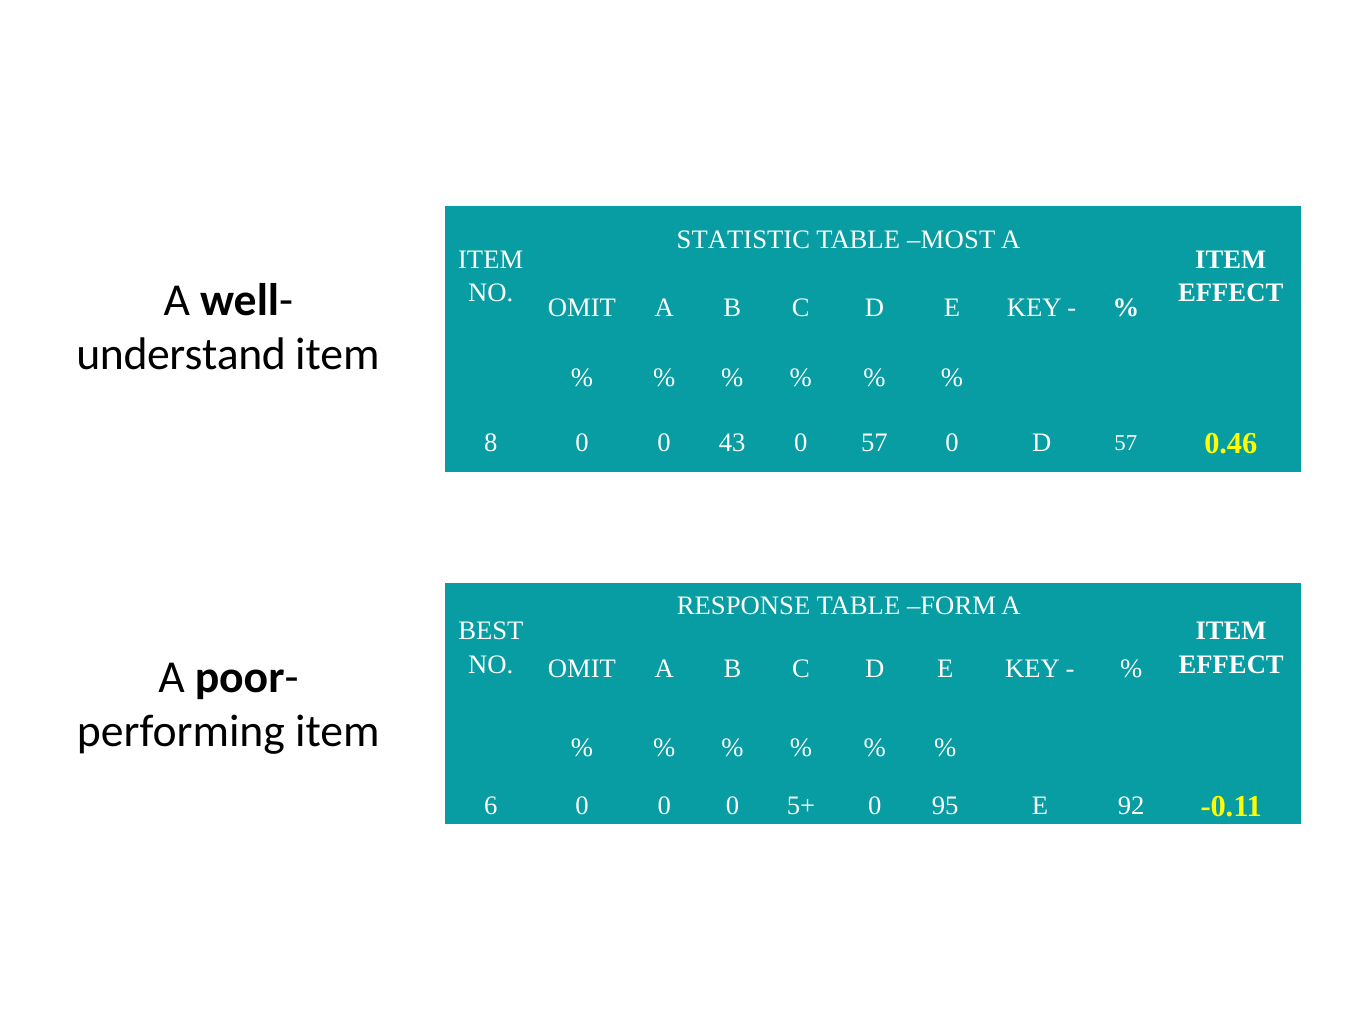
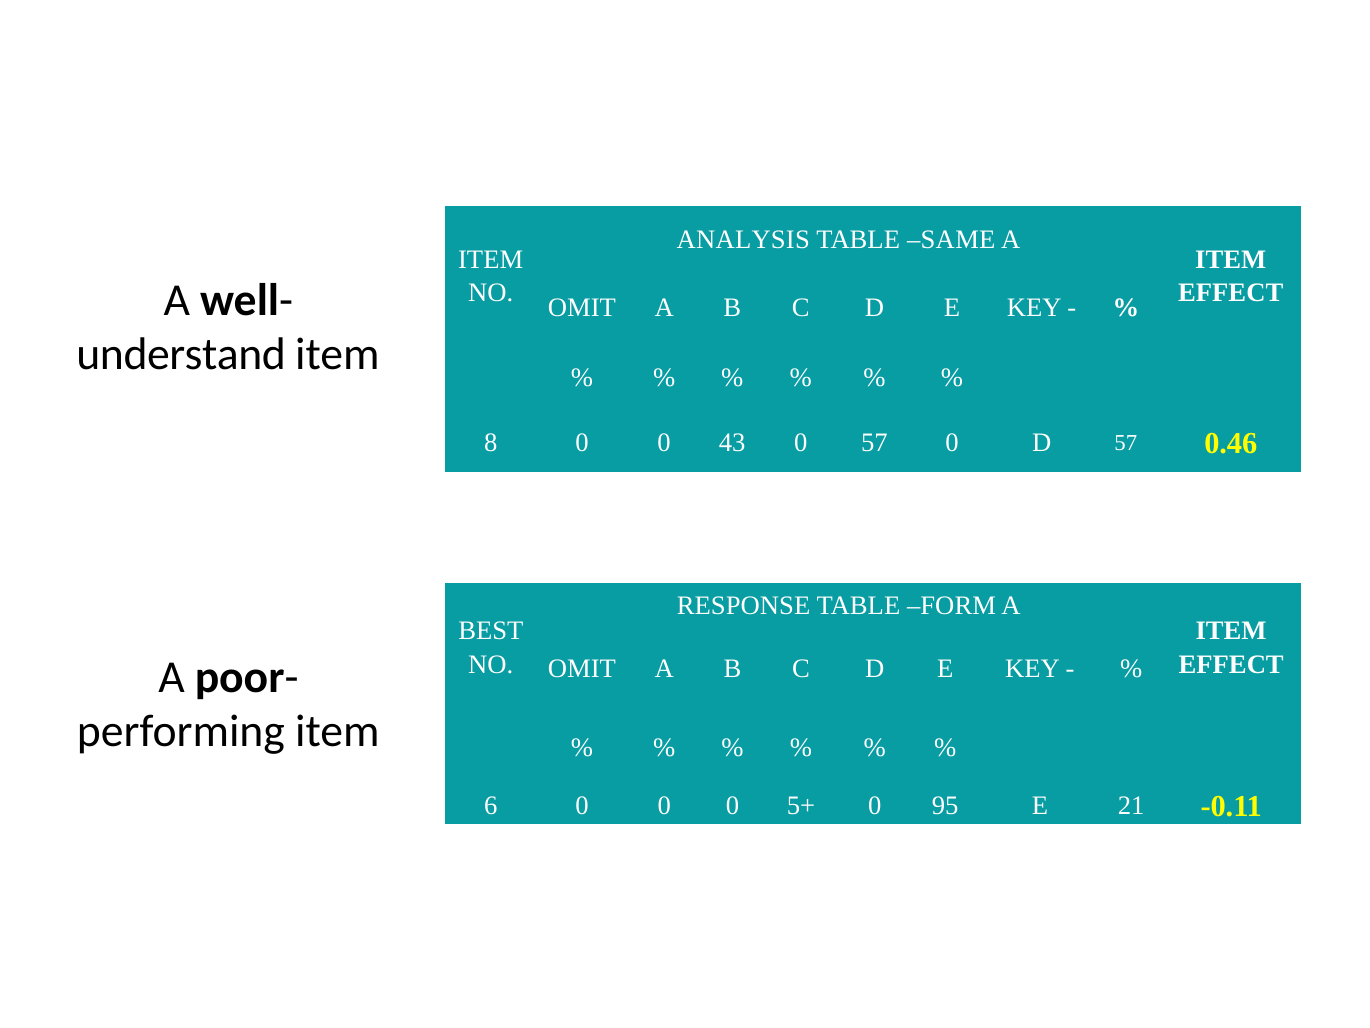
STATISTIC: STATISTIC -> ANALYSIS (743, 239)
MOST: MOST -> SAME (951, 239)
92: 92 -> 21 (1131, 805)
